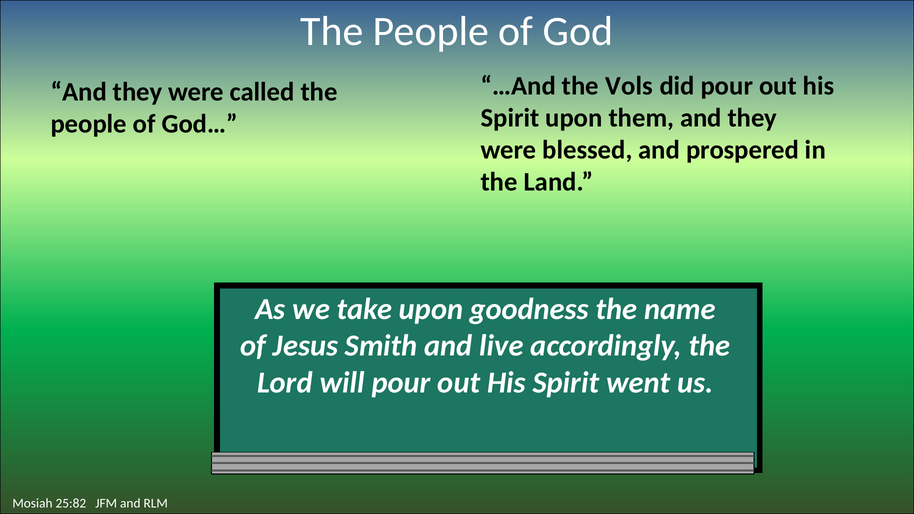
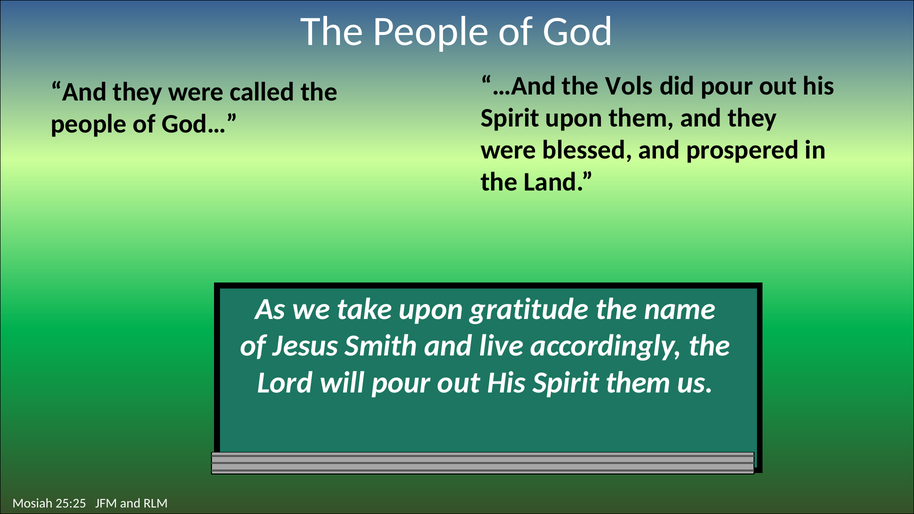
goodness: goodness -> gratitude (529, 309)
Spirit went: went -> them (638, 383)
25:82: 25:82 -> 25:25 (71, 503)
